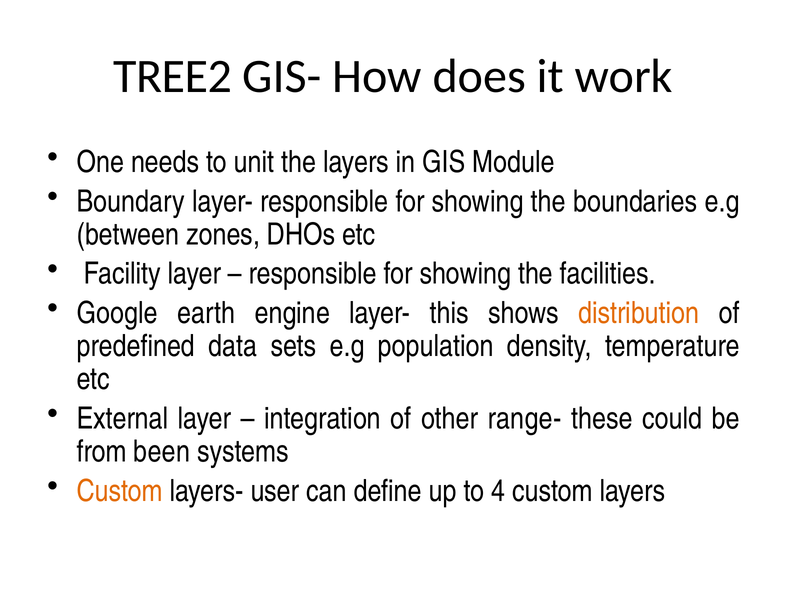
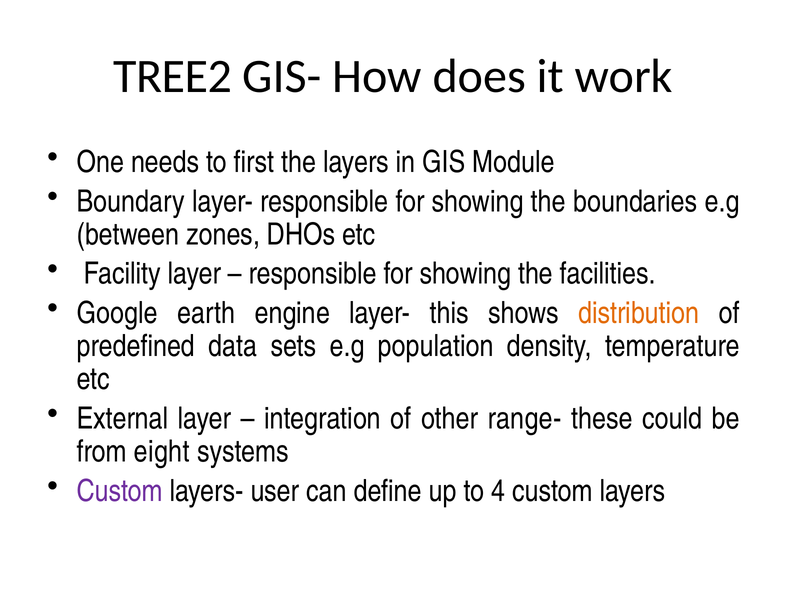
unit: unit -> first (254, 162)
been: been -> eight (162, 452)
Custom colour: orange -> purple (120, 491)
